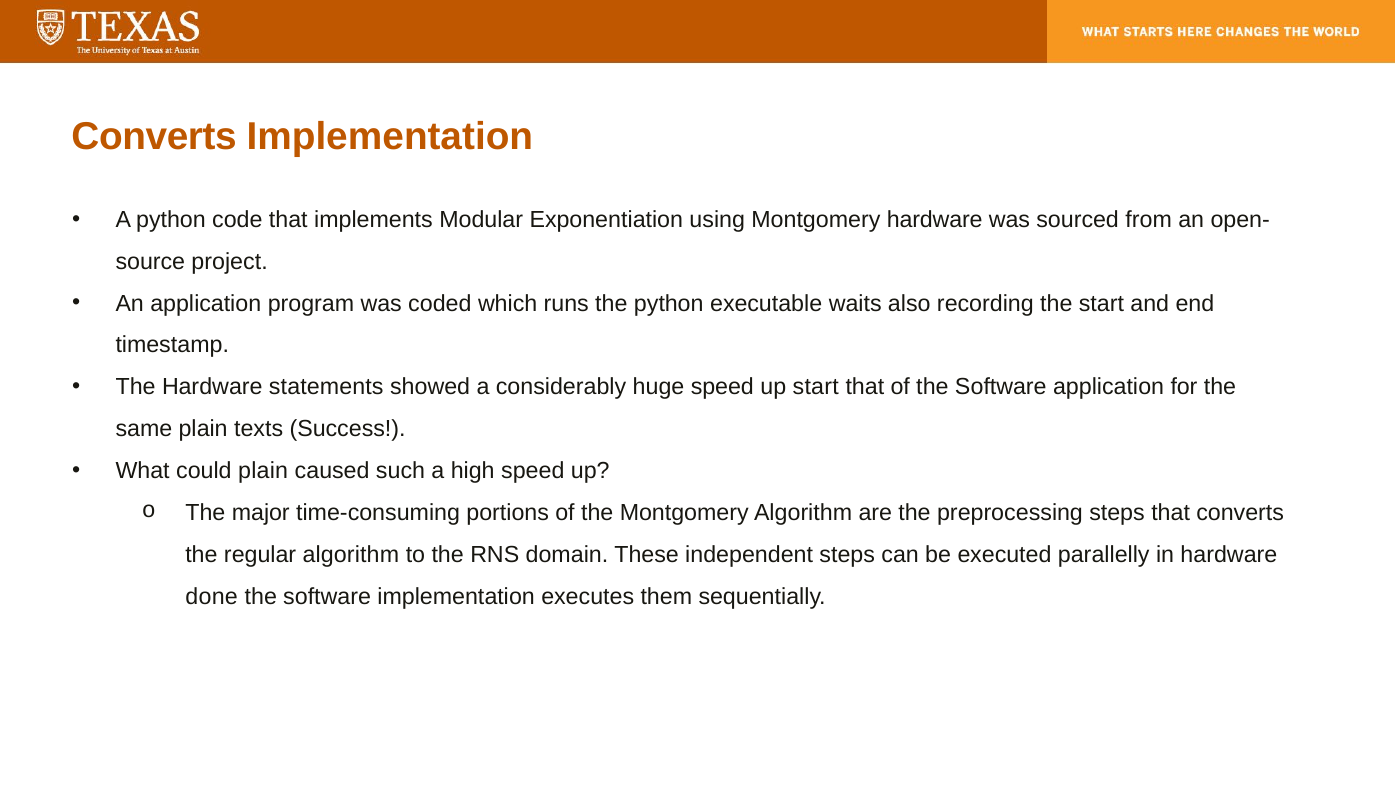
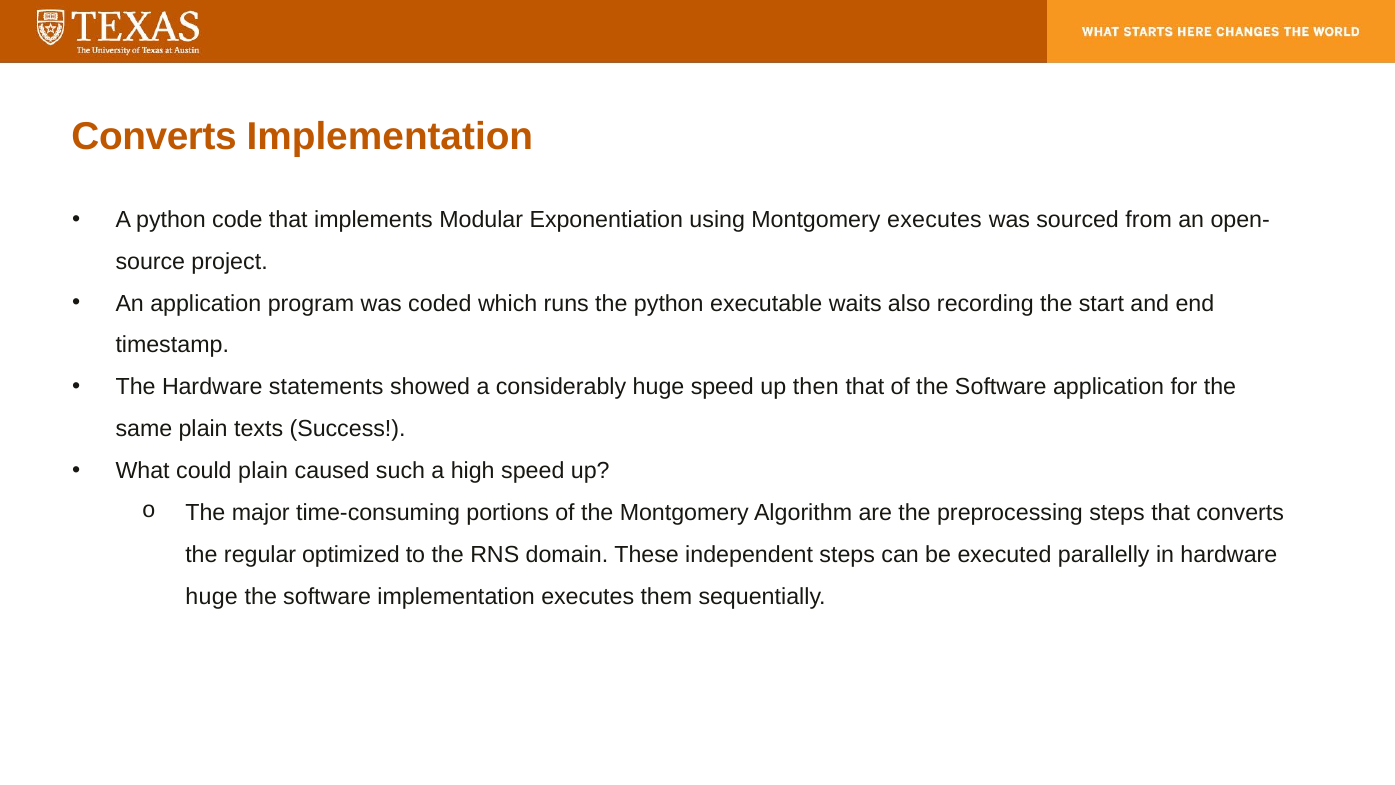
Montgomery hardware: hardware -> executes (935, 220)
up start: start -> then (816, 387)
regular algorithm: algorithm -> optimized (351, 554)
done: done -> huge (212, 596)
